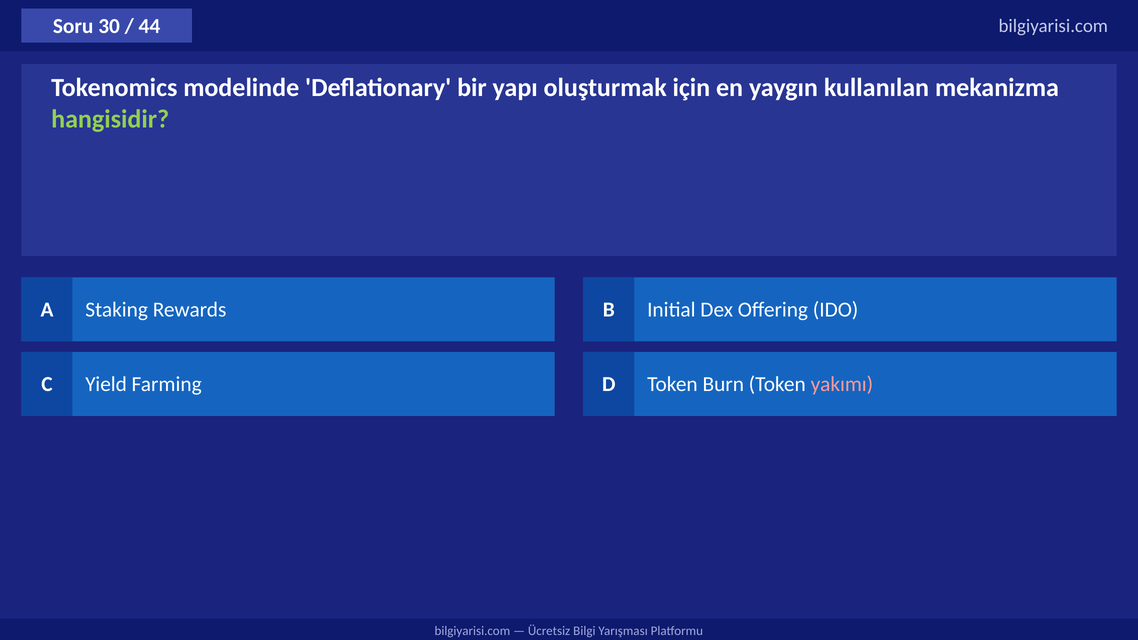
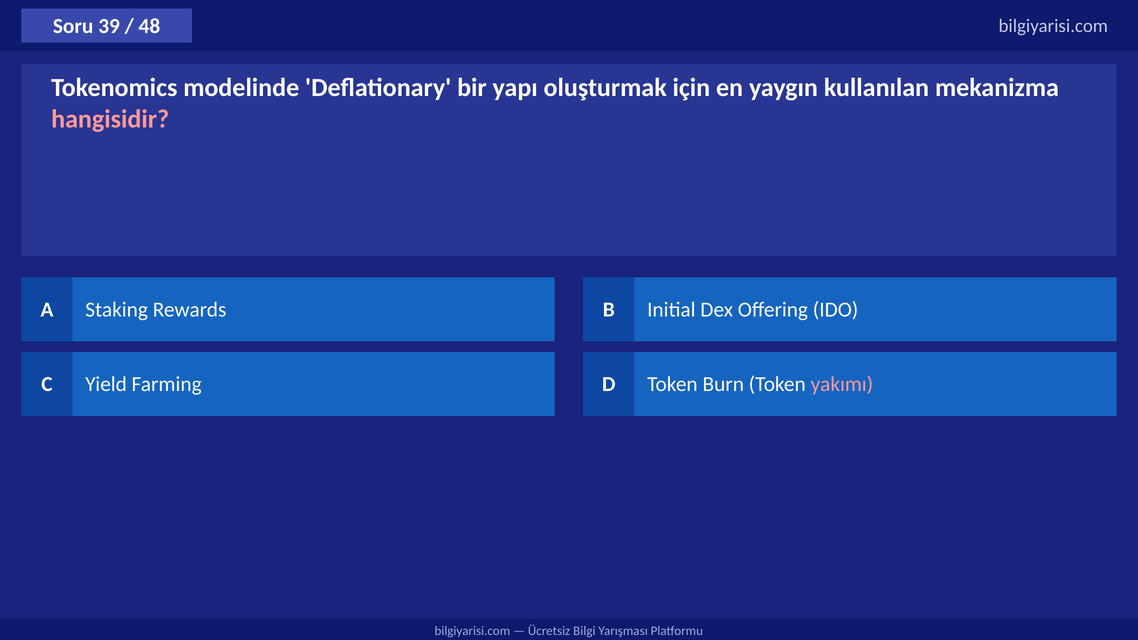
30: 30 -> 39 (109, 26)
44: 44 -> 48 (149, 26)
hangisidir colour: light green -> pink (110, 119)
